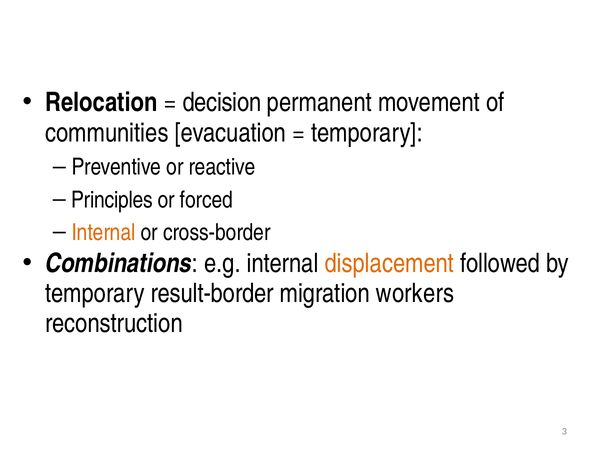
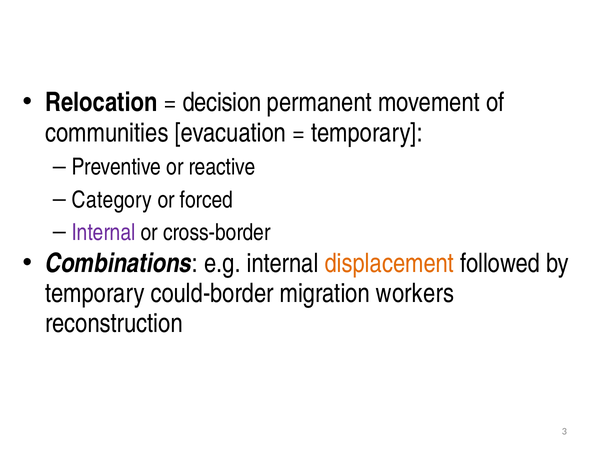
Principles: Principles -> Category (112, 200)
Internal colour: orange -> purple (104, 233)
result-border: result-border -> could-border (212, 294)
